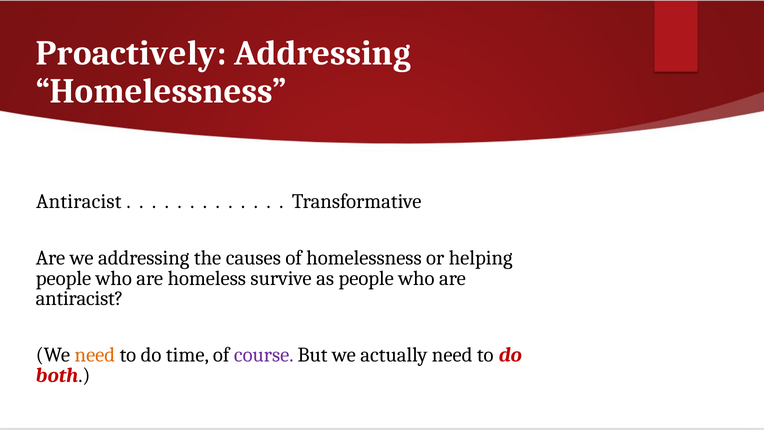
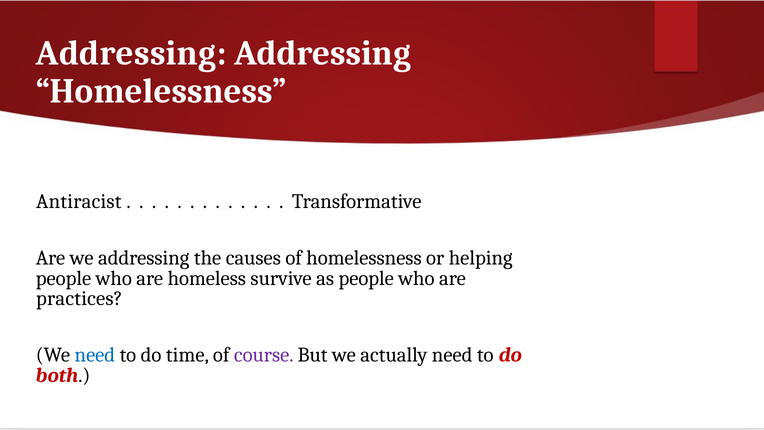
Proactively: Proactively -> Addressing (131, 53)
antiracist: antiracist -> practices (79, 298)
need colour: orange -> blue (95, 355)
